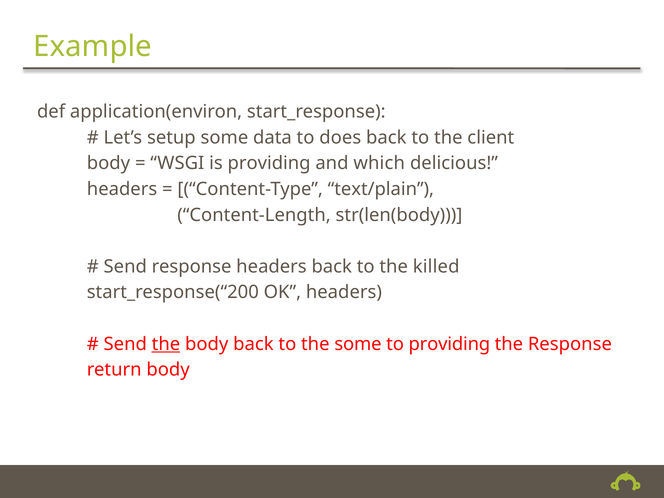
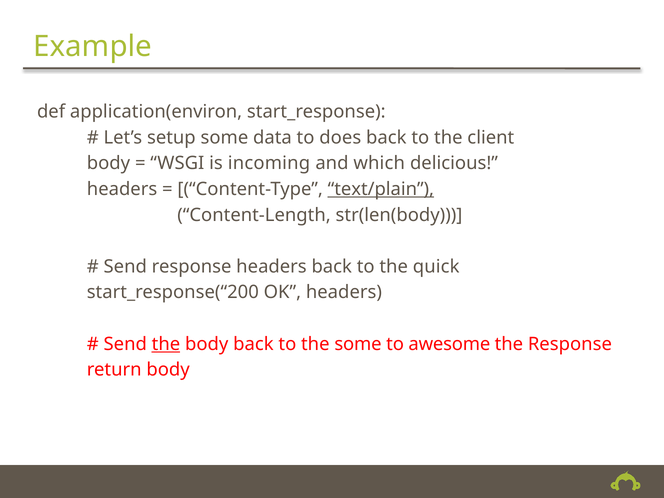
is providing: providing -> incoming (269, 163)
text/plain underline: none -> present (381, 189)
killed: killed -> quick (436, 267)
to providing: providing -> awesome (449, 344)
